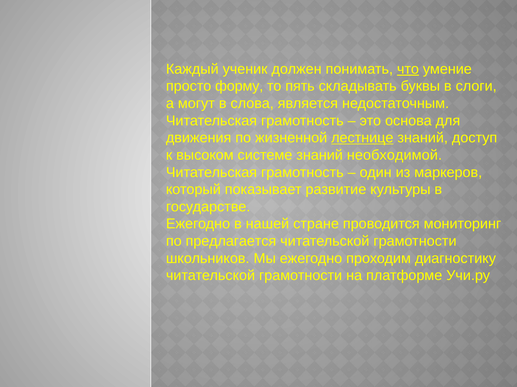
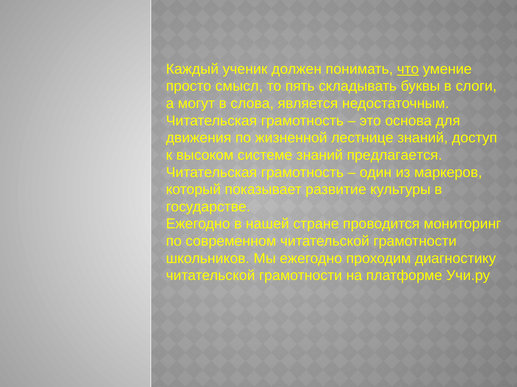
форму: форму -> смысл (239, 86)
лестнице underline: present -> none (362, 138)
необходимой: необходимой -> предлагается (394, 155)
предлагается: предлагается -> современном (231, 242)
